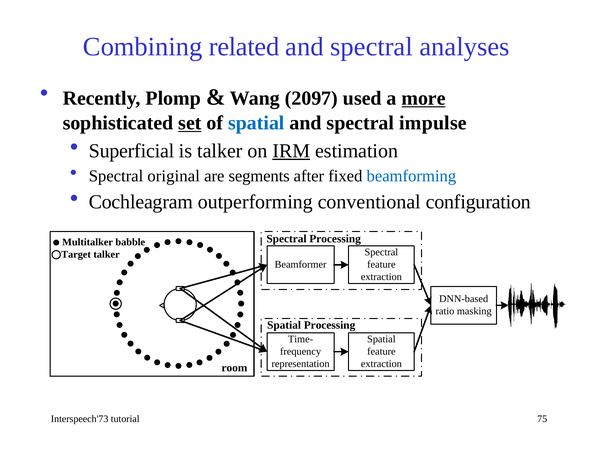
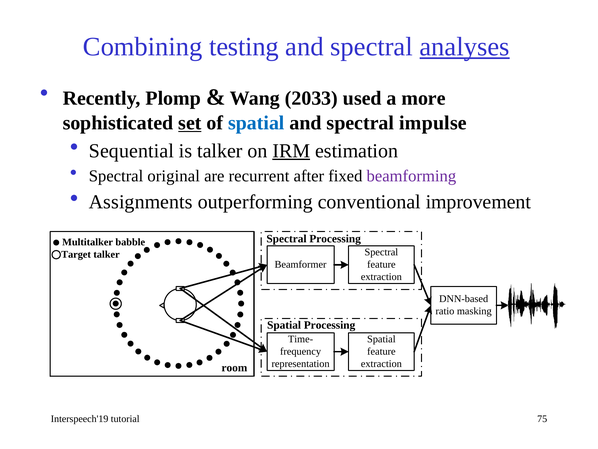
related: related -> testing (244, 47)
analyses underline: none -> present (465, 47)
2097: 2097 -> 2033 (311, 98)
more underline: present -> none (424, 98)
Superficial: Superficial -> Sequential (131, 151)
segments: segments -> recurrent (259, 176)
beamforming colour: blue -> purple (411, 176)
Cochleagram: Cochleagram -> Assignments (141, 202)
configuration: configuration -> improvement (478, 202)
Interspeech'73: Interspeech'73 -> Interspeech'19 (80, 418)
